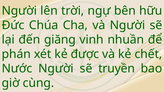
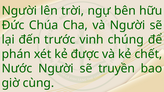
giăng: giăng -> trước (60, 40)
nhuần: nhuần -> chúng (126, 40)
